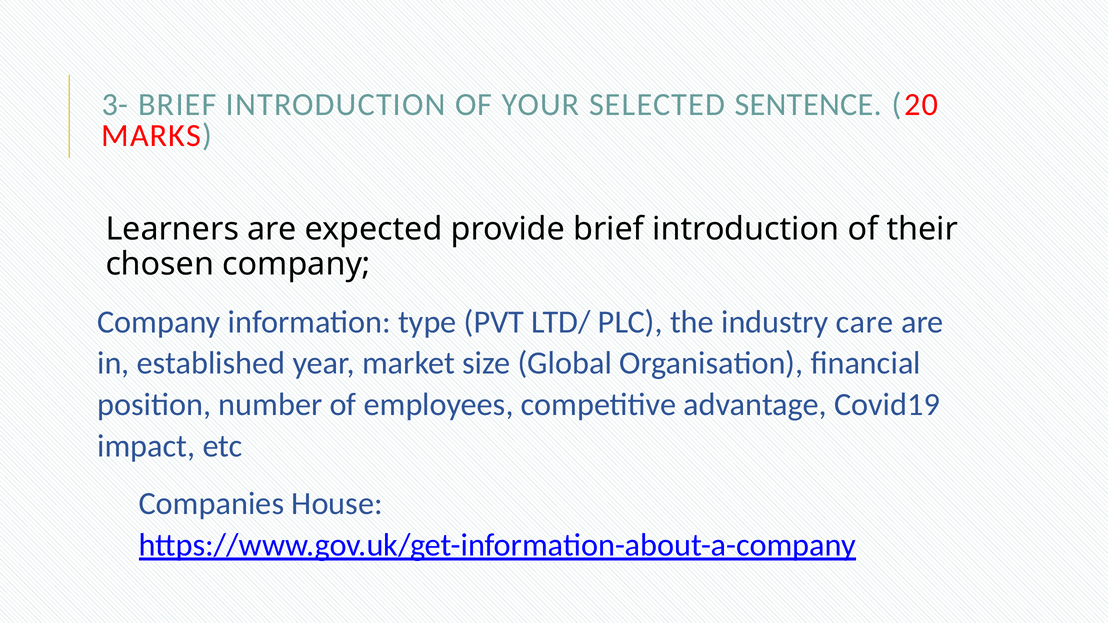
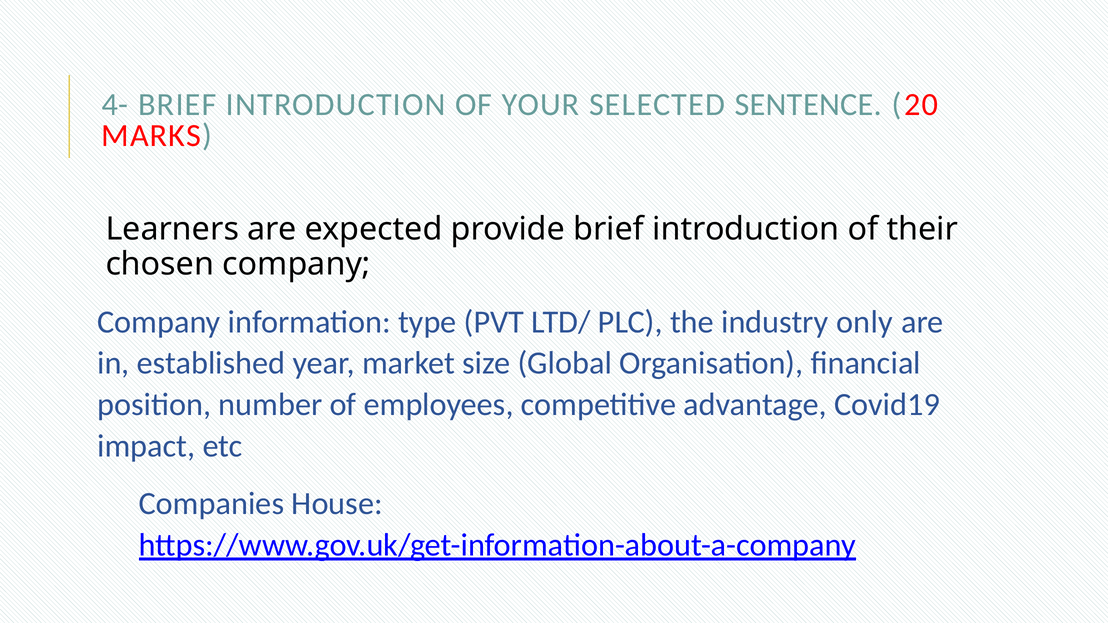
3-: 3- -> 4- (115, 104)
care: care -> only (865, 322)
